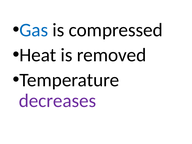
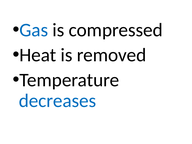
decreases colour: purple -> blue (57, 101)
